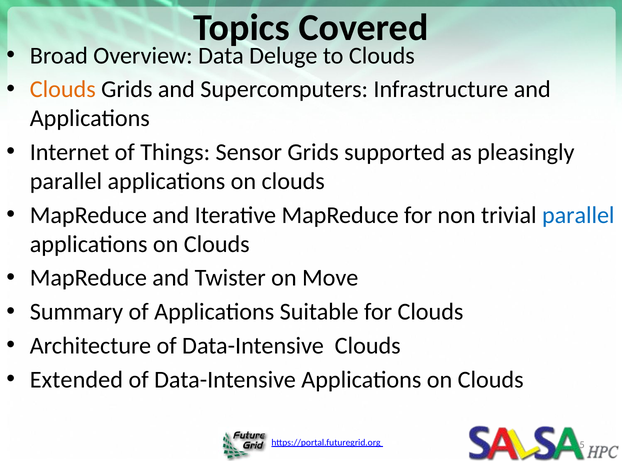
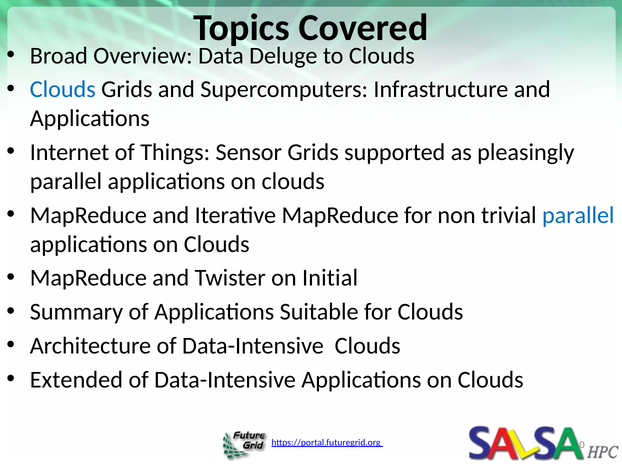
Clouds colour: orange -> blue (63, 90)
Move: Move -> Initial (330, 278)
5: 5 -> 0 (582, 445)
